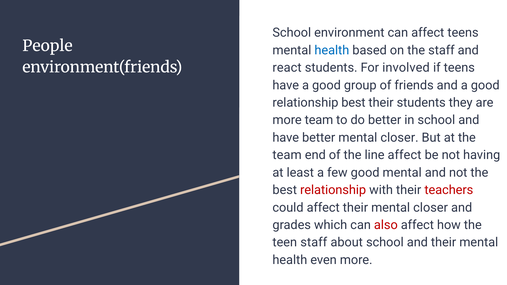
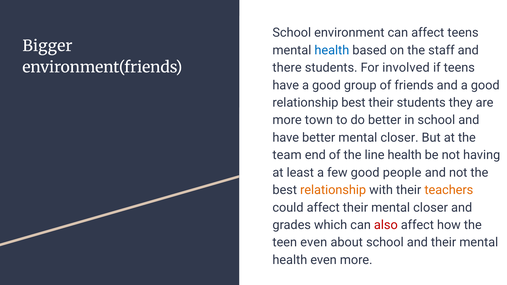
People: People -> Bigger (47, 46)
react: react -> there (287, 68)
more team: team -> town (319, 120)
line affect: affect -> health (405, 155)
good mental: mental -> people (402, 173)
relationship colour: red -> orange (333, 190)
teachers colour: red -> orange (449, 190)
teen staff: staff -> even (314, 243)
